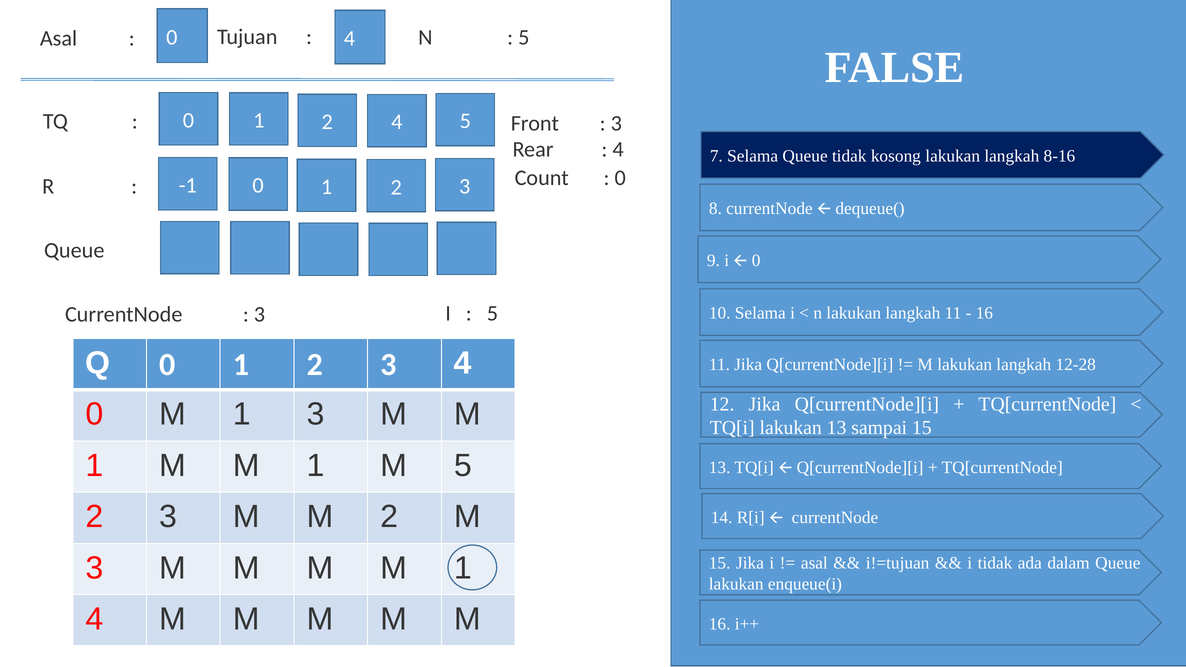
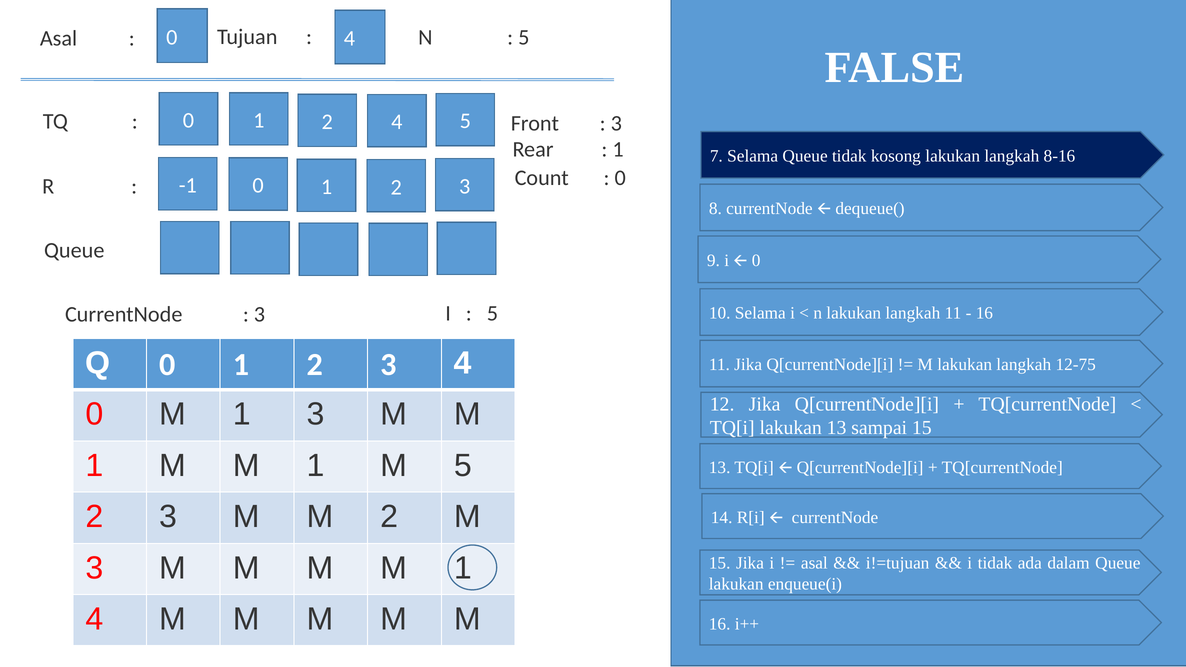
4: 4 -> 1 (618, 150)
12-28: 12-28 -> 12-75 (1076, 365)
